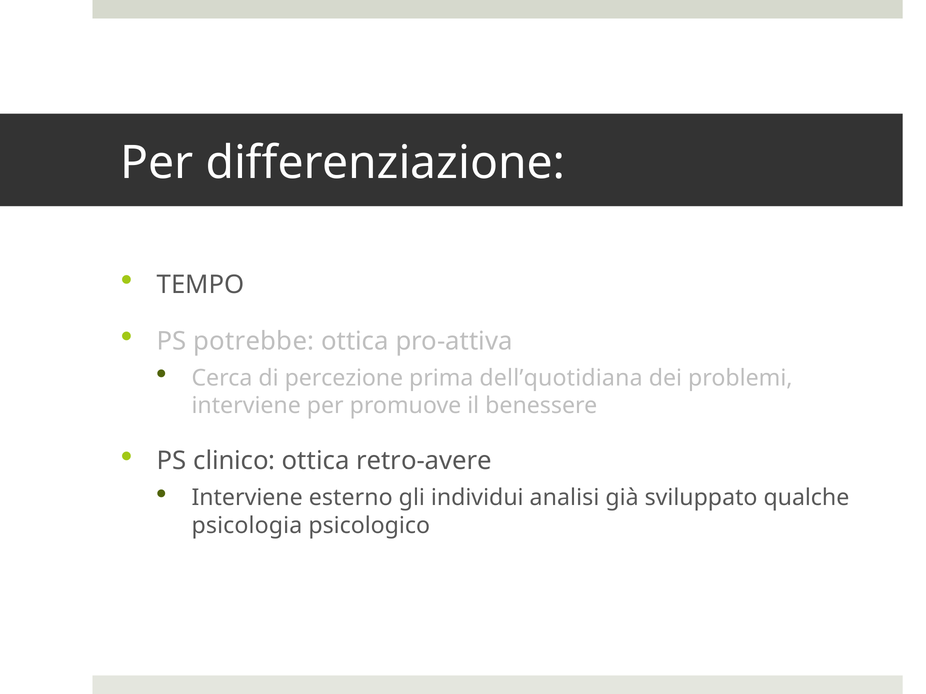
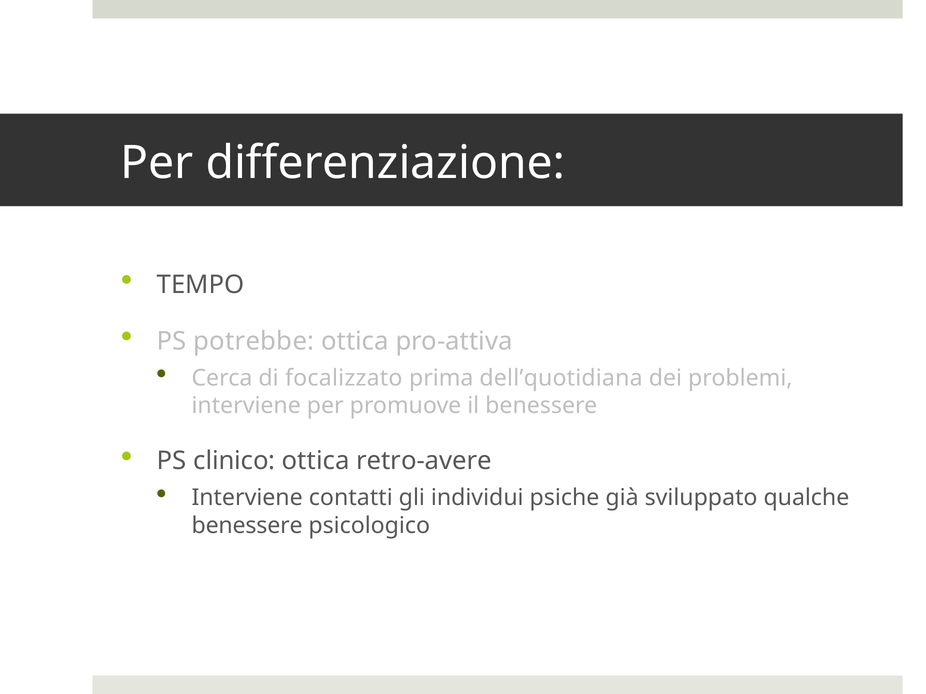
percezione: percezione -> focalizzato (344, 378)
esterno: esterno -> contatti (351, 498)
analisi: analisi -> psiche (565, 498)
psicologia: psicologia -> benessere (247, 526)
